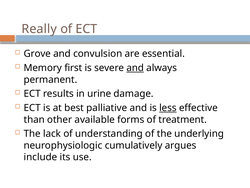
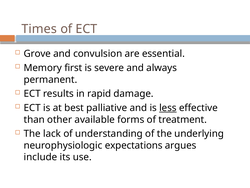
Really: Really -> Times (39, 29)
and underline: present -> none (135, 68)
urine: urine -> rapid (99, 93)
cumulatively: cumulatively -> expectations (134, 145)
